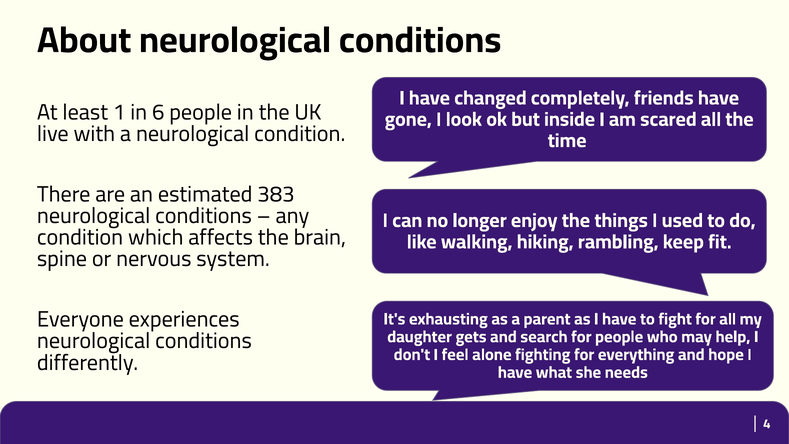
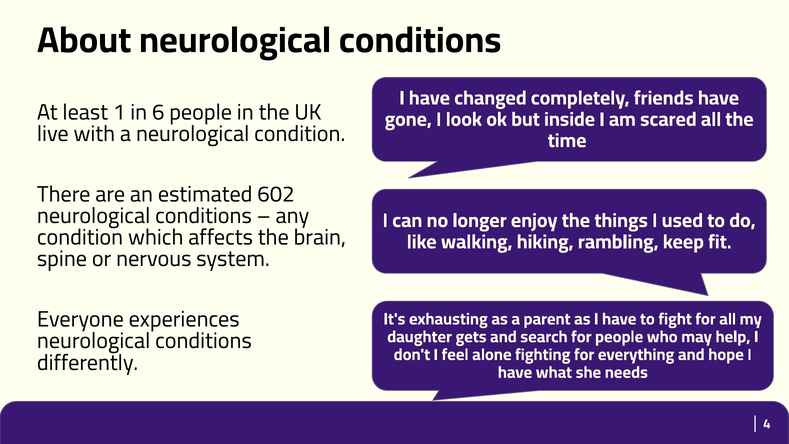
383: 383 -> 602 (276, 194)
